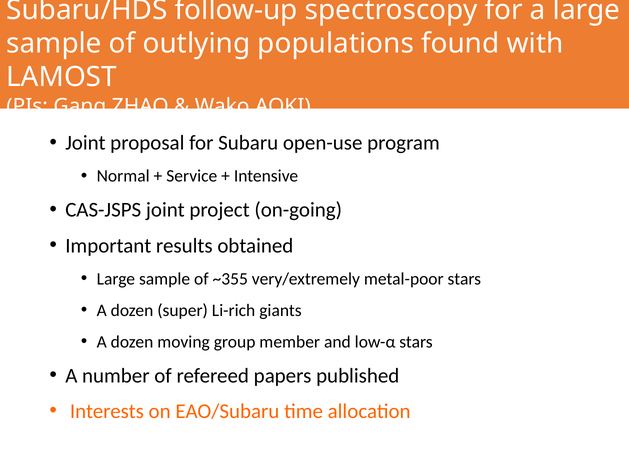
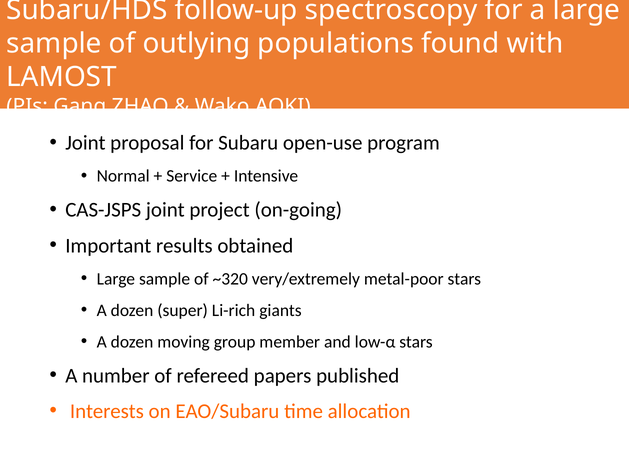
~355: ~355 -> ~320 (230, 279)
